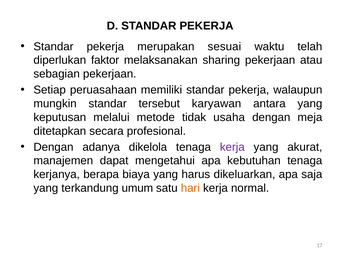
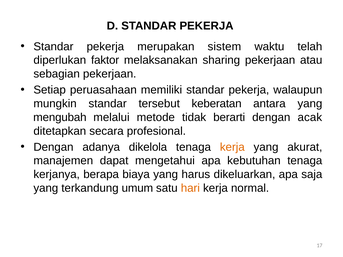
sesuai: sesuai -> sistem (224, 47)
karyawan: karyawan -> keberatan (217, 104)
keputusan: keputusan -> mengubah (60, 117)
usaha: usaha -> berarti (229, 117)
meja: meja -> acak (310, 117)
kerja colour: purple -> orange (232, 147)
